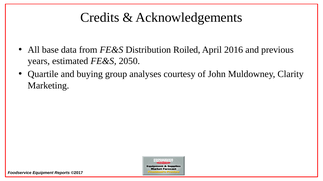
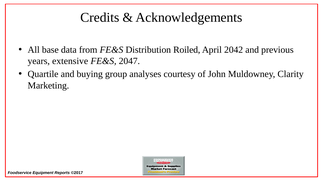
2016: 2016 -> 2042 (234, 50)
estimated: estimated -> extensive (70, 61)
2050: 2050 -> 2047 (129, 61)
